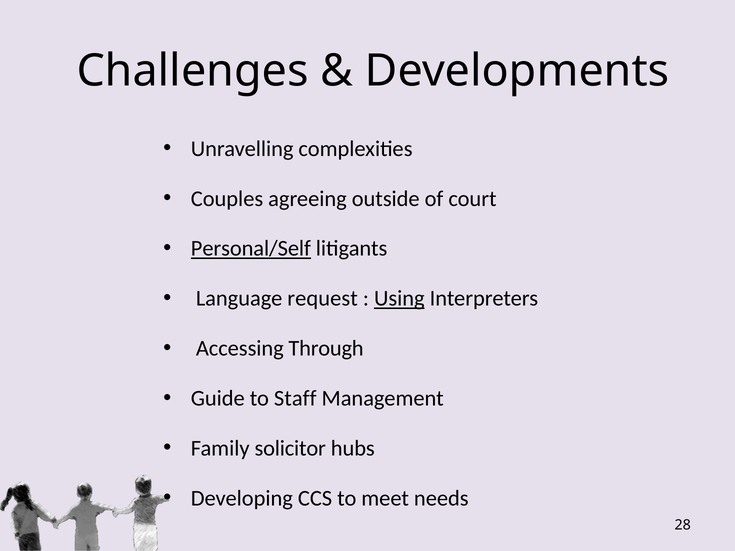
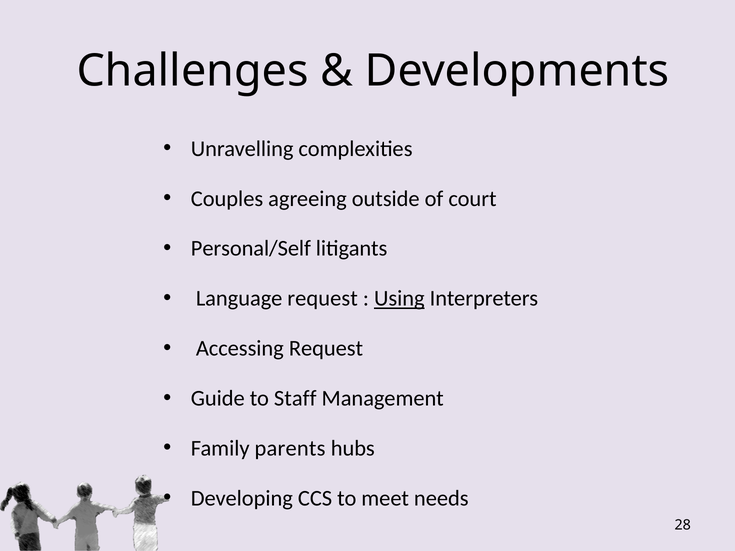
Personal/Self underline: present -> none (251, 249)
Accessing Through: Through -> Request (326, 349)
solicitor: solicitor -> parents (290, 448)
